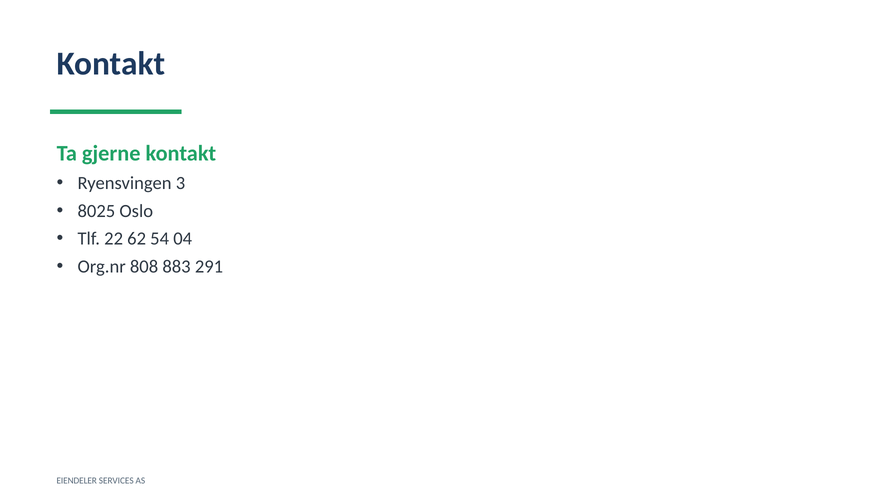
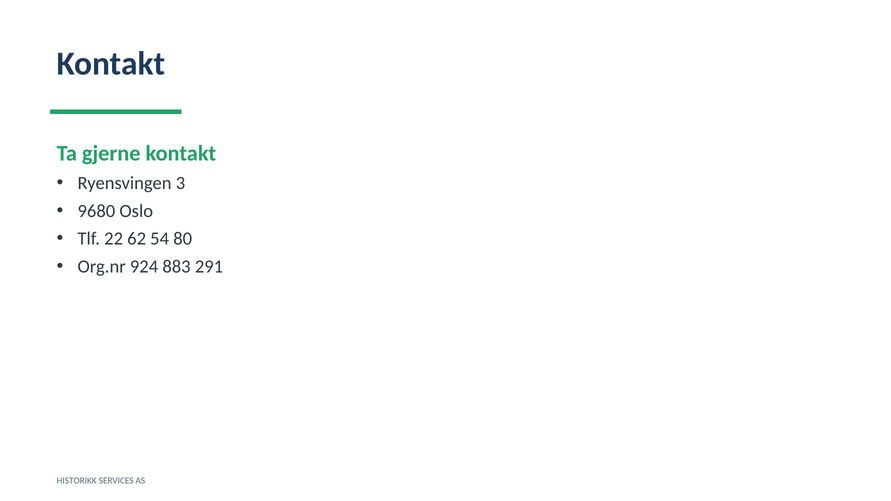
8025: 8025 -> 9680 (96, 211)
04: 04 -> 80 (183, 239)
808: 808 -> 924 (144, 267)
EIENDELER: EIENDELER -> HISTORIKK (77, 481)
